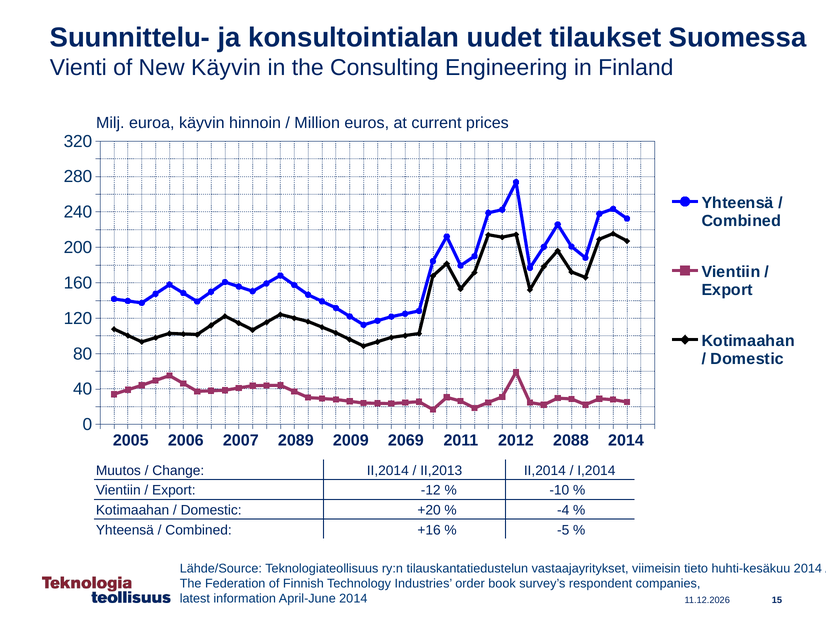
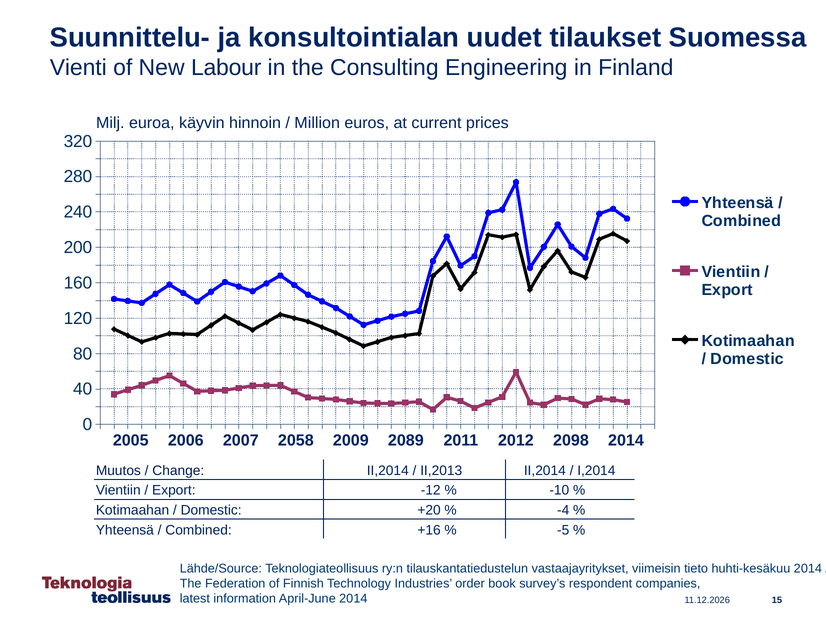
New Käyvin: Käyvin -> Labour (226, 67)
2089: 2089 -> 2058 (296, 440)
2069: 2069 -> 2089 (406, 440)
2088: 2088 -> 2098 (571, 440)
